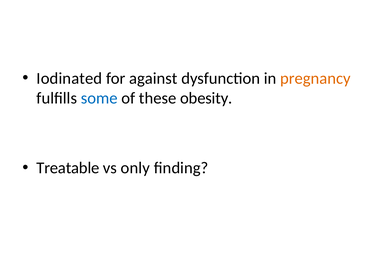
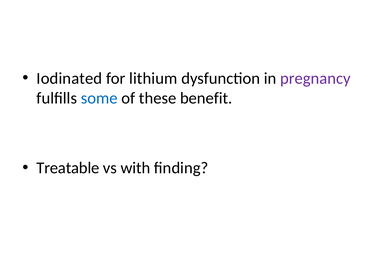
against: against -> lithium (153, 78)
pregnancy colour: orange -> purple (315, 78)
obesity: obesity -> benefit (206, 98)
only: only -> with (135, 168)
